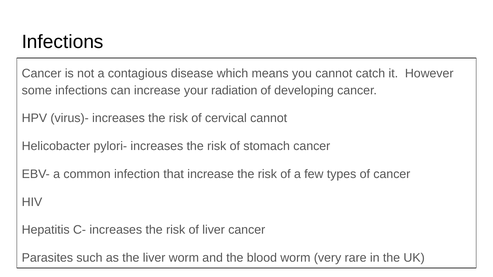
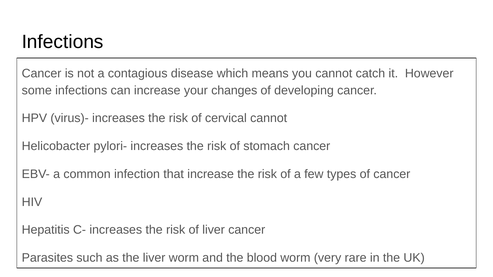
radiation: radiation -> changes (234, 90)
